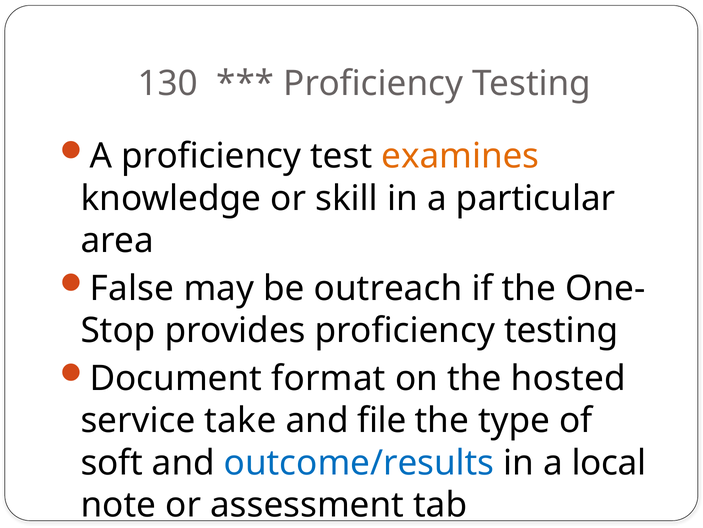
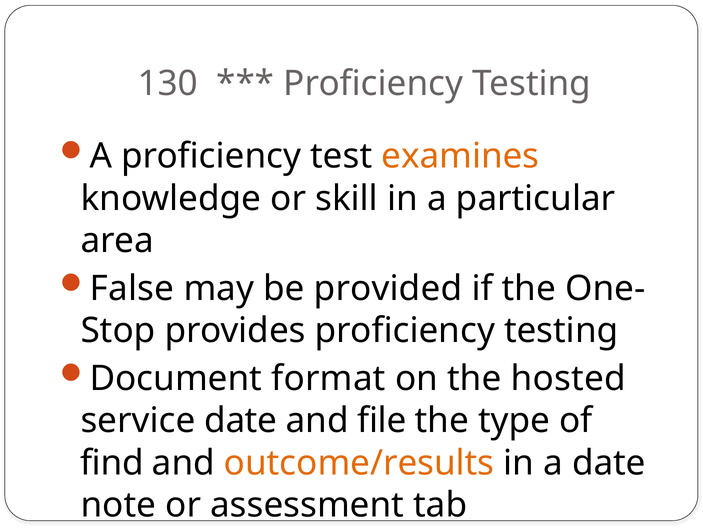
outreach: outreach -> provided (388, 288)
service take: take -> date (241, 420)
soft: soft -> find (112, 462)
outcome/results colour: blue -> orange (359, 462)
a local: local -> date (609, 462)
